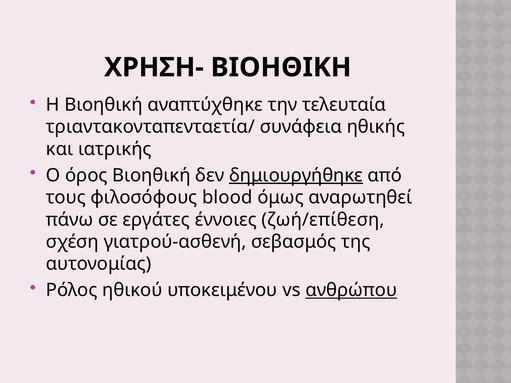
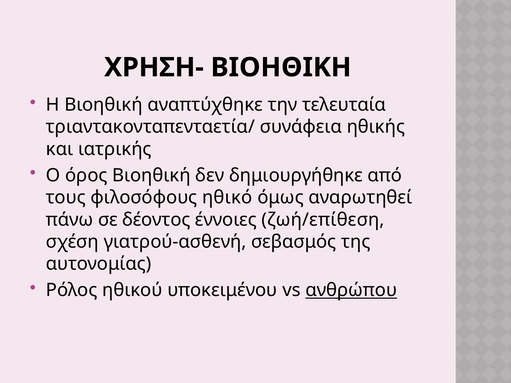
δημιουργήθηκε underline: present -> none (296, 175)
blood: blood -> ηθικό (227, 198)
εργάτες: εργάτες -> δέοντος (156, 220)
